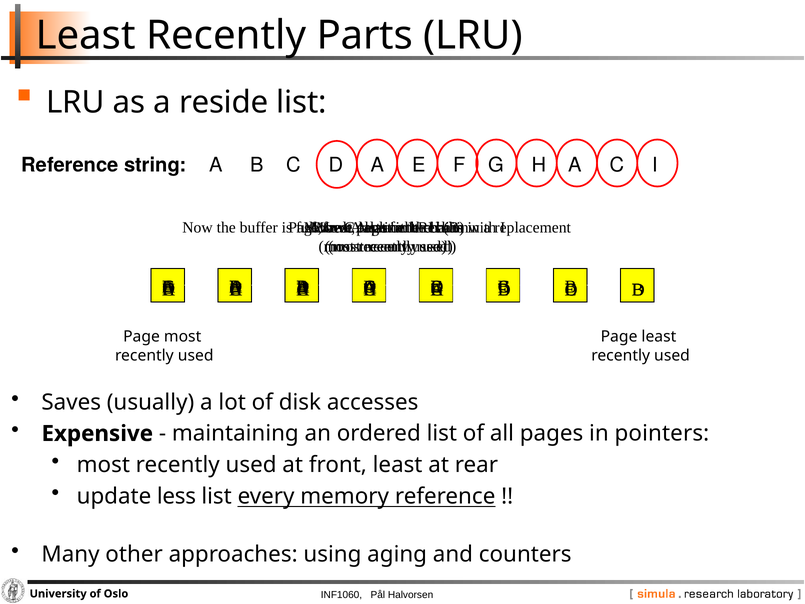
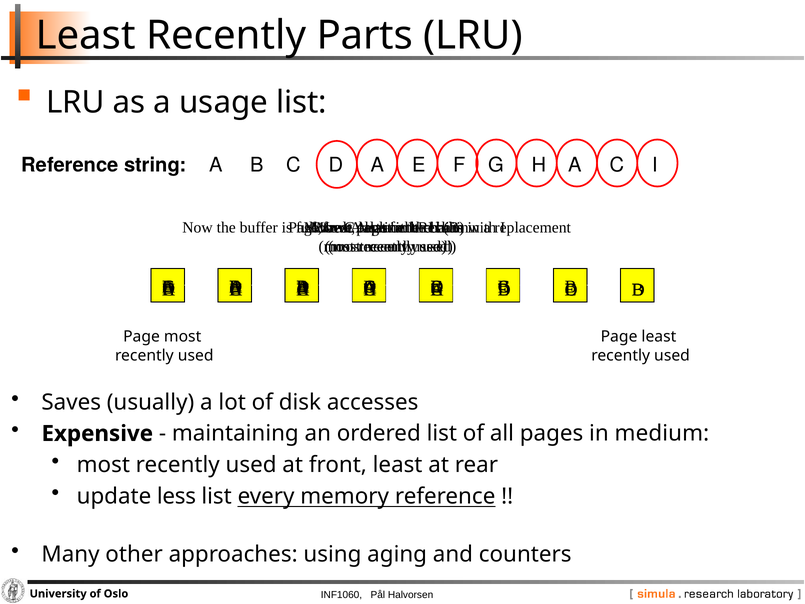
reside: reside -> usage (224, 102)
pointers: pointers -> medium (662, 433)
